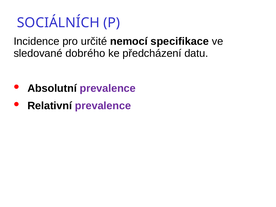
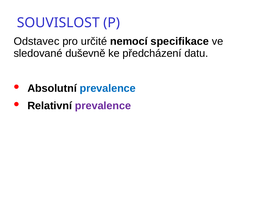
SOCIÁLNÍCH: SOCIÁLNÍCH -> SOUVISLOST (58, 23)
Incidence: Incidence -> Odstavec (37, 41)
dobrého: dobrého -> duševně (85, 53)
prevalence colour: purple -> blue (108, 88)
